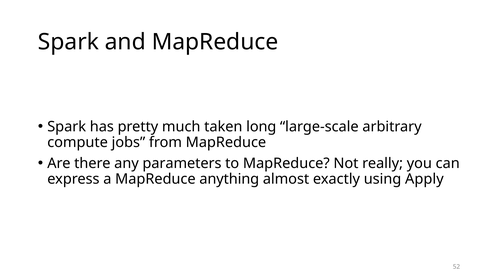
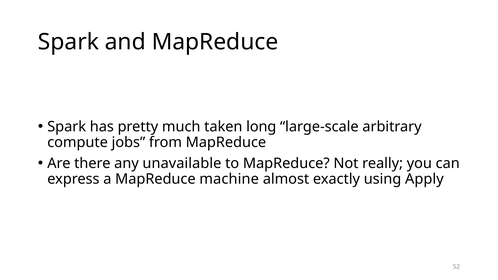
parameters: parameters -> unavailable (182, 163)
anything: anything -> machine (229, 179)
